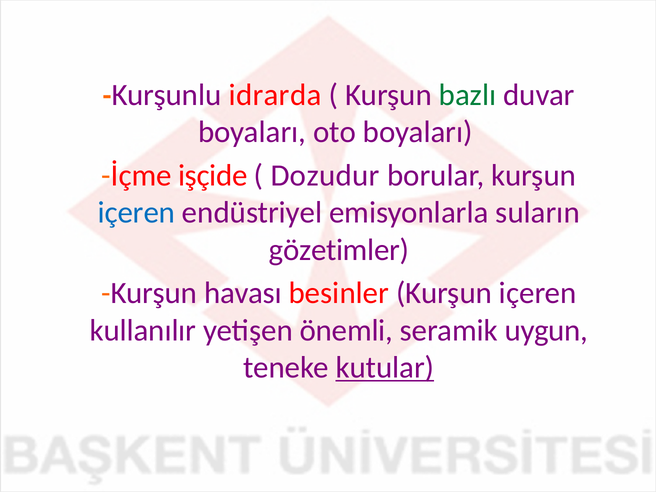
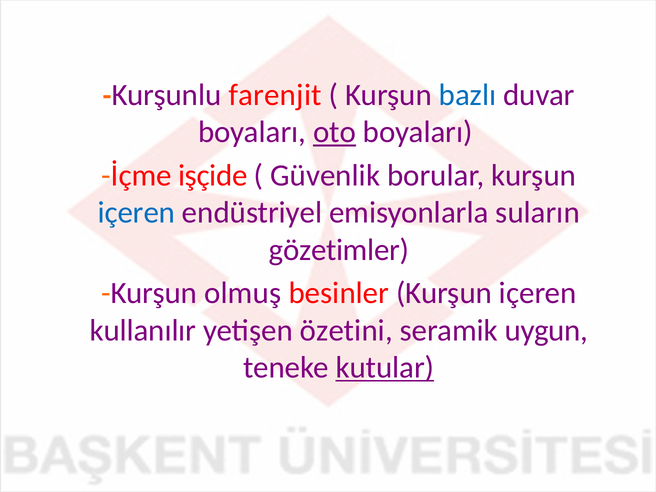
idrarda: idrarda -> farenjit (275, 95)
bazlı colour: green -> blue (468, 95)
oto underline: none -> present (335, 132)
Dozudur: Dozudur -> Güvenlik (325, 176)
havası: havası -> olmuş (243, 293)
önemli: önemli -> özetini (346, 330)
